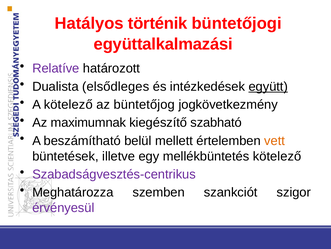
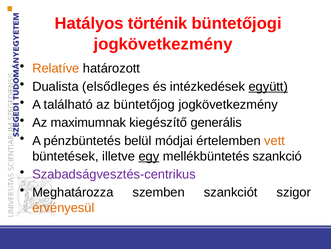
együttalkalmazási: együttalkalmazási -> jogkövetkezmény (163, 44)
Relatíve colour: purple -> orange (56, 68)
A kötelező: kötelező -> található (68, 104)
szabható: szabható -> generális (216, 122)
beszámítható: beszámítható -> pénzbüntetés (82, 140)
mellett: mellett -> módjai (174, 140)
egy underline: none -> present (149, 156)
mellékbüntetés kötelező: kötelező -> szankció (277, 156)
érvényesül colour: purple -> orange (63, 207)
